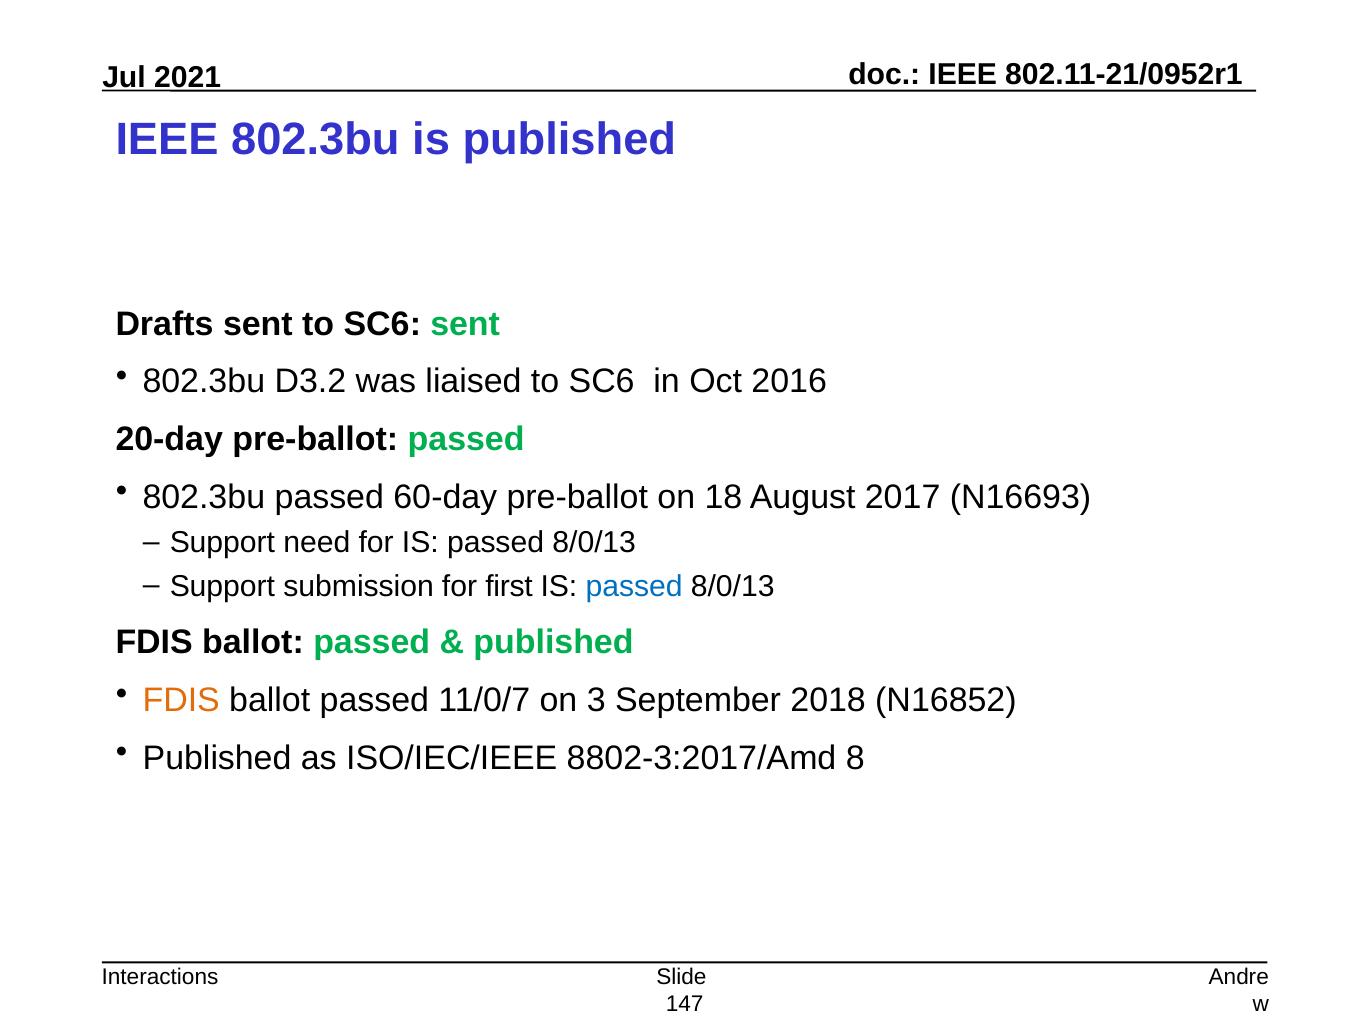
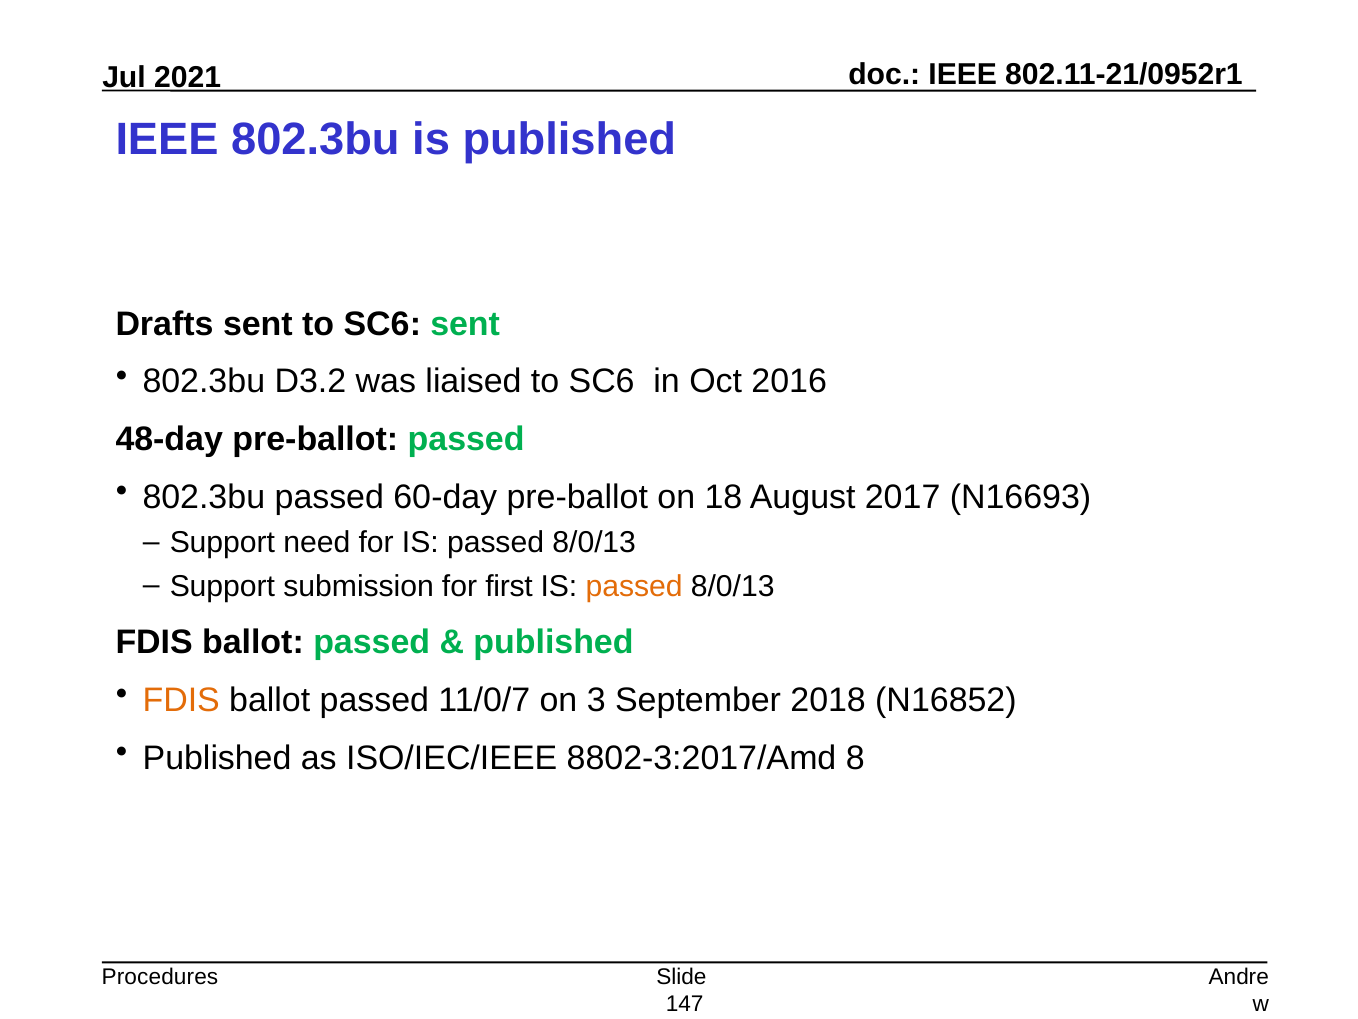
20-day: 20-day -> 48-day (169, 439)
passed colour: blue -> orange (634, 586)
Interactions: Interactions -> Procedures (160, 977)
